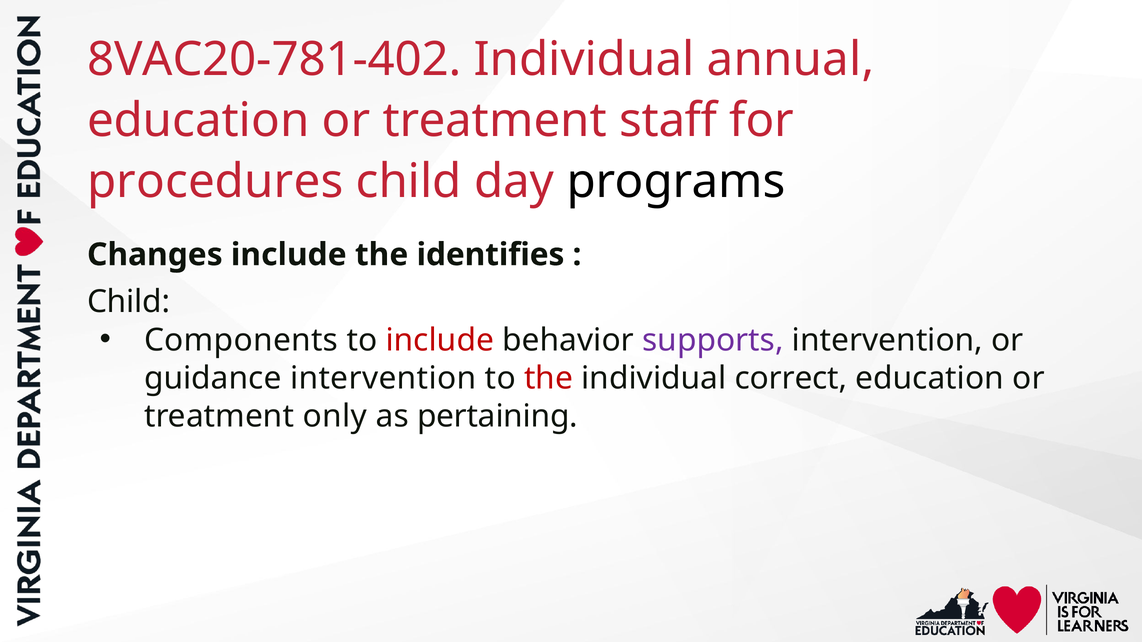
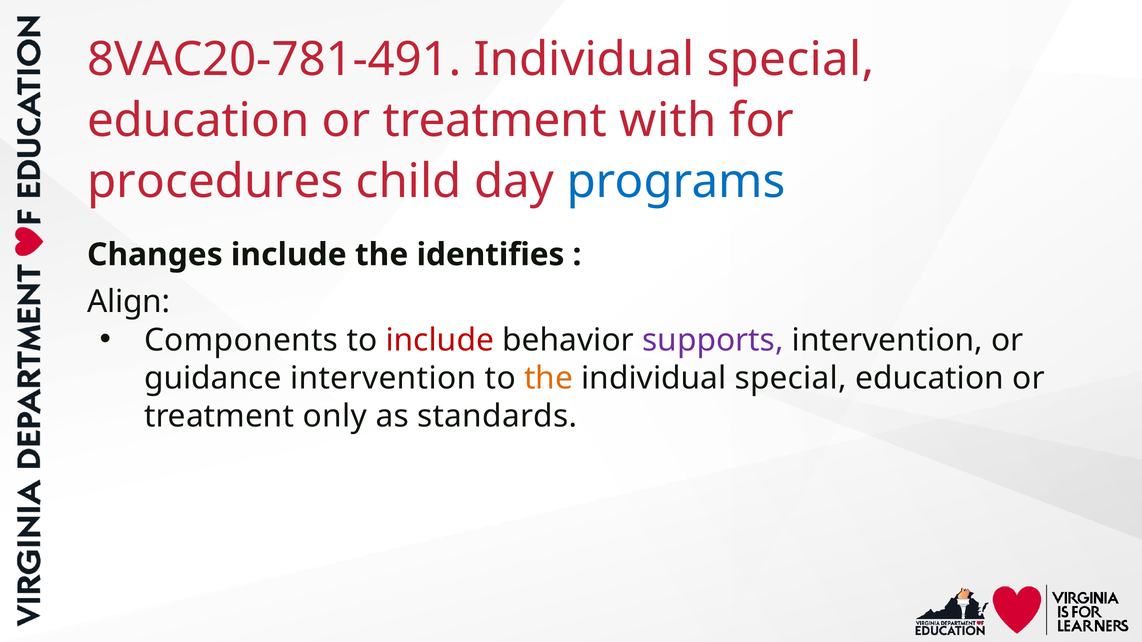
8VAC20-781-402: 8VAC20-781-402 -> 8VAC20-781-491 (274, 60)
annual: annual -> special (791, 60)
staff: staff -> with (668, 121)
programs colour: black -> blue (676, 182)
Child: Child -> Align (129, 302)
the colour: red -> orange (548, 378)
correct: correct -> special (791, 378)
pertaining: pertaining -> standards (497, 417)
